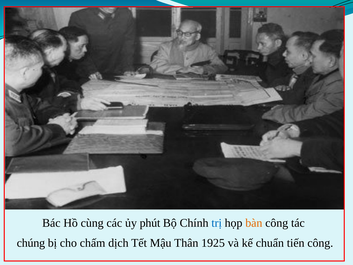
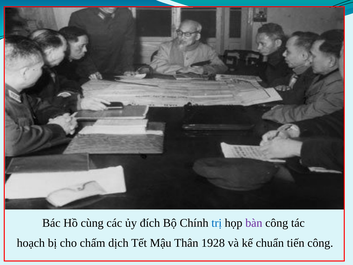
phút: phút -> đích (150, 223)
bàn colour: orange -> purple (254, 223)
chúng: chúng -> hoạch (31, 243)
1925: 1925 -> 1928 (213, 243)
